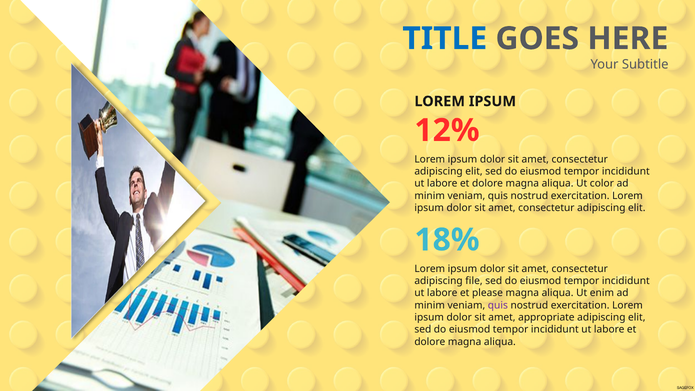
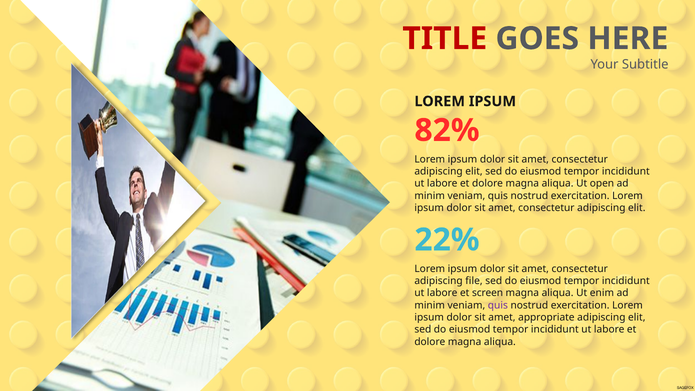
TITLE colour: blue -> red (445, 39)
12%: 12% -> 82% (447, 130)
color: color -> open (602, 184)
18%: 18% -> 22% (447, 240)
please: please -> screen (488, 293)
